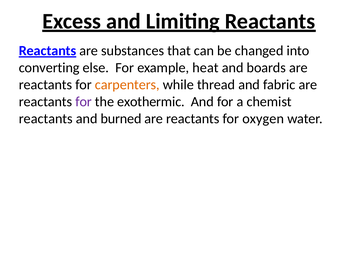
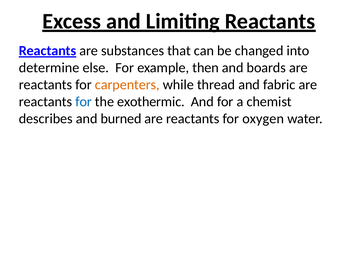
converting: converting -> determine (49, 68)
heat: heat -> then (206, 68)
for colour: purple -> blue (84, 102)
reactants: reactants -> describes (46, 119)
